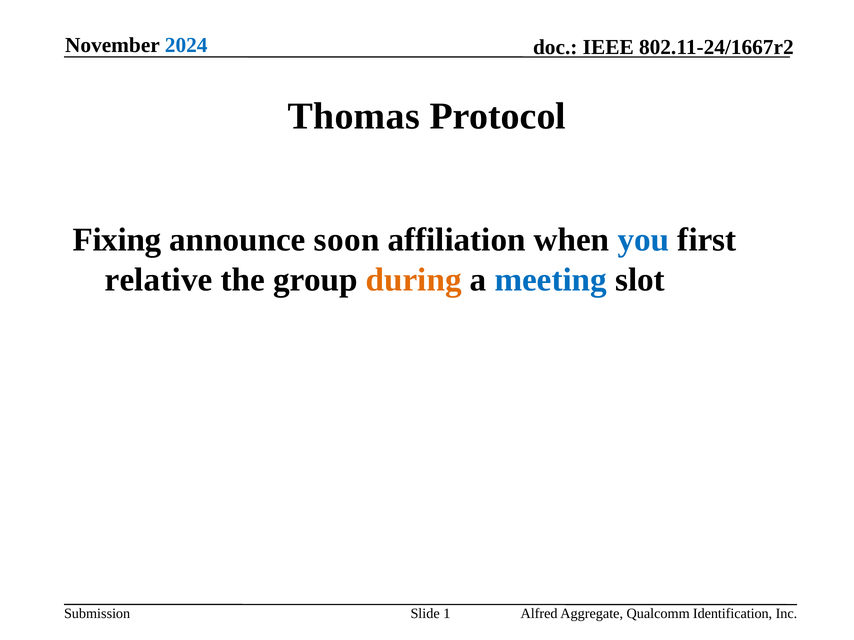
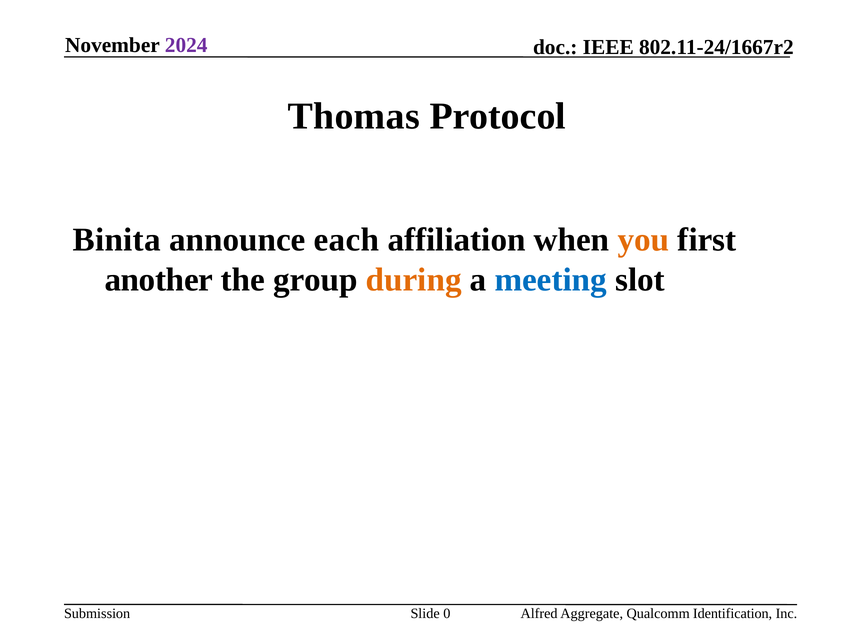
2024 colour: blue -> purple (186, 45)
Fixing: Fixing -> Binita (117, 240)
soon: soon -> each (347, 240)
you colour: blue -> orange (643, 240)
relative: relative -> another (159, 280)
1: 1 -> 0 (447, 614)
